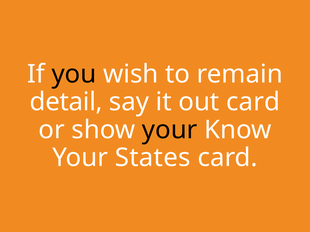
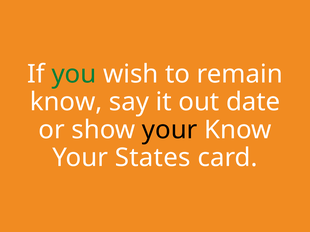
you colour: black -> green (74, 74)
detail: detail -> know (66, 102)
out card: card -> date (253, 102)
